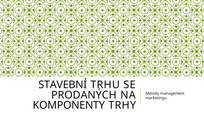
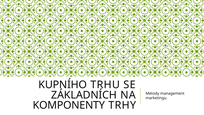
STAVEBNÍ: STAVEBNÍ -> KUPNÍHO (63, 85)
PRODANÝCH: PRODANÝCH -> ZÁKLADNÍCH (84, 95)
